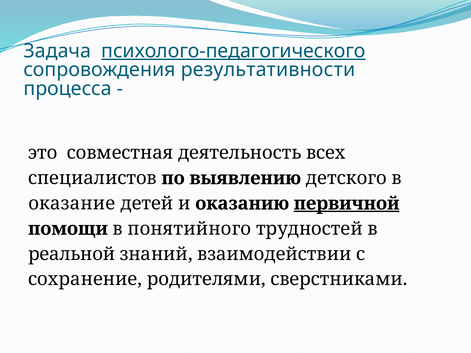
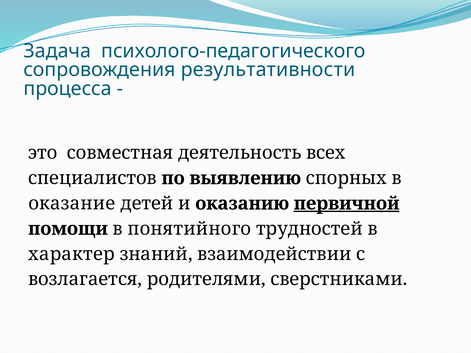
психолого-педагогического underline: present -> none (233, 51)
детского: детского -> спорных (346, 178)
реальной: реальной -> характер (72, 254)
сохранение: сохранение -> возлагается (85, 279)
